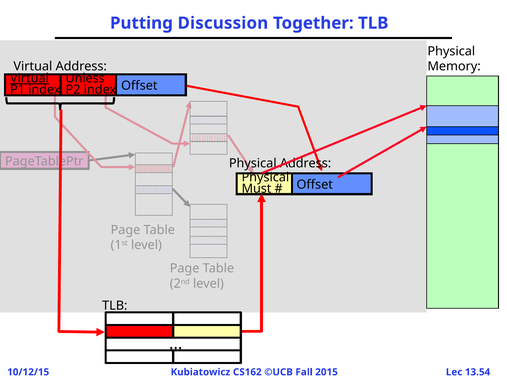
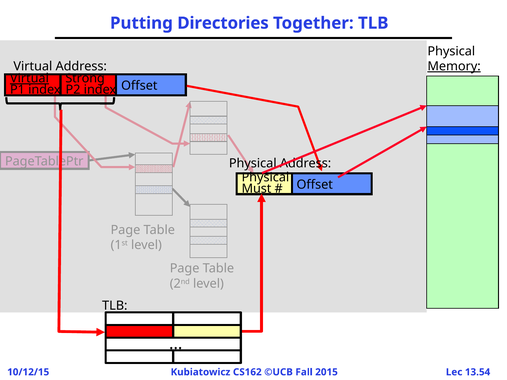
Discussion: Discussion -> Directories (223, 23)
Memory underline: none -> present (454, 66)
Unless: Unless -> Strong (85, 78)
